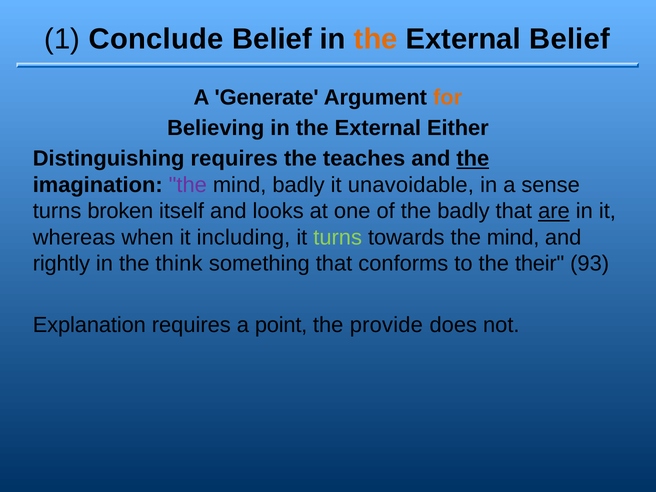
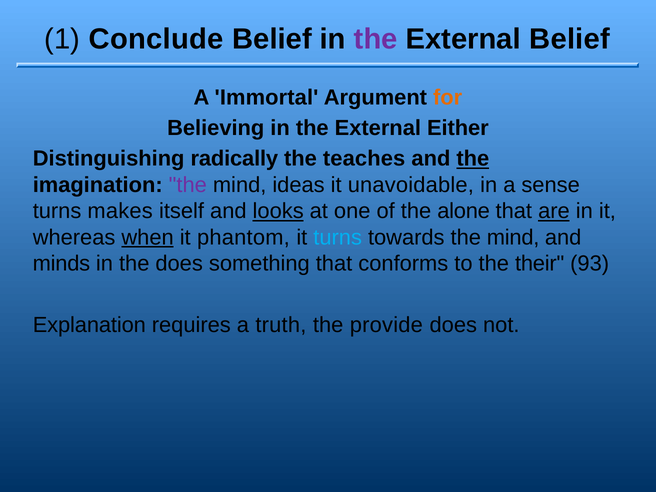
the colour: orange -> purple (376, 39)
Generate: Generate -> Immortal (266, 98)
Distinguishing requires: requires -> radically (234, 159)
mind badly: badly -> ideas (299, 185)
broken: broken -> makes (120, 211)
looks underline: none -> present (278, 211)
the badly: badly -> alone (464, 211)
when underline: none -> present (148, 237)
including: including -> phantom (243, 237)
turns colour: light green -> light blue (338, 237)
rightly: rightly -> minds (61, 264)
the think: think -> does (179, 264)
point: point -> truth (281, 325)
